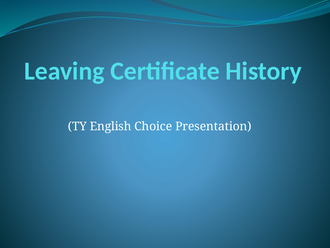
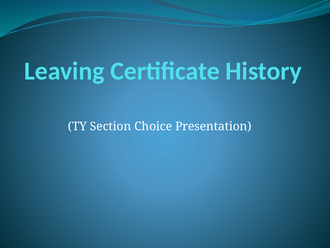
English: English -> Section (111, 126)
